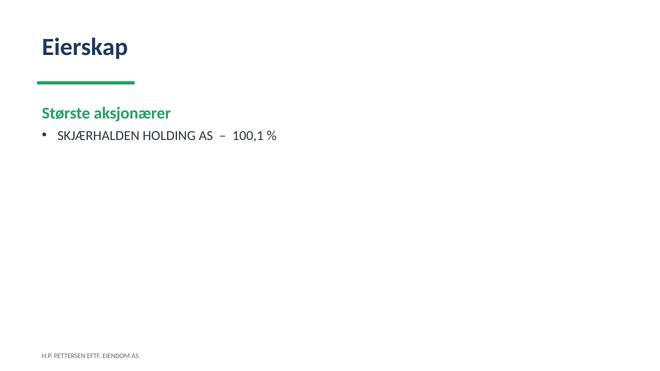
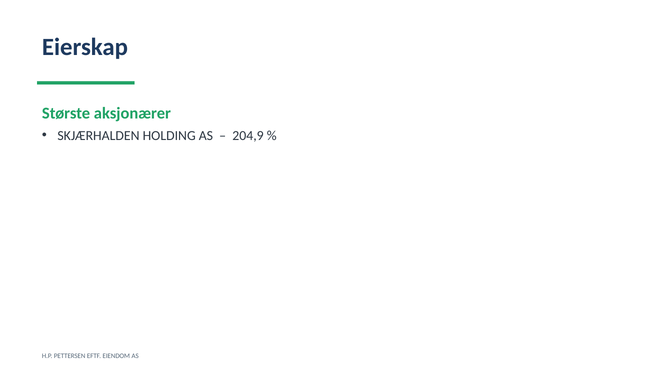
100,1: 100,1 -> 204,9 (248, 136)
